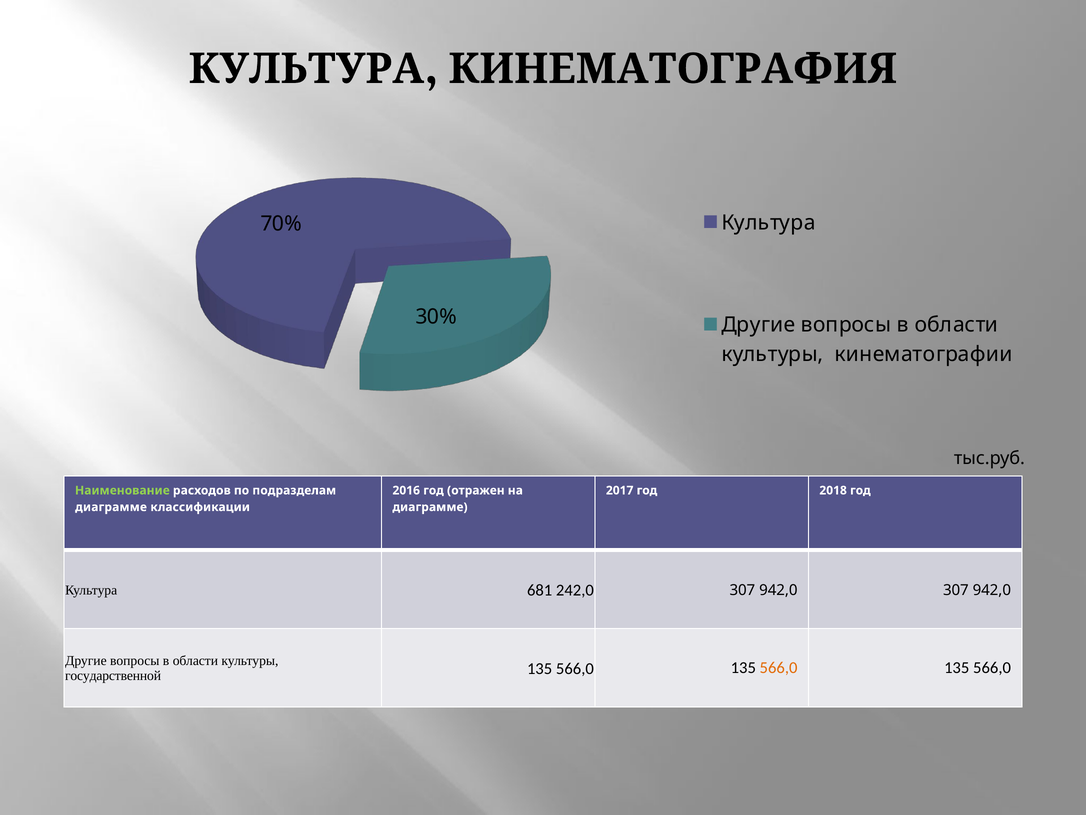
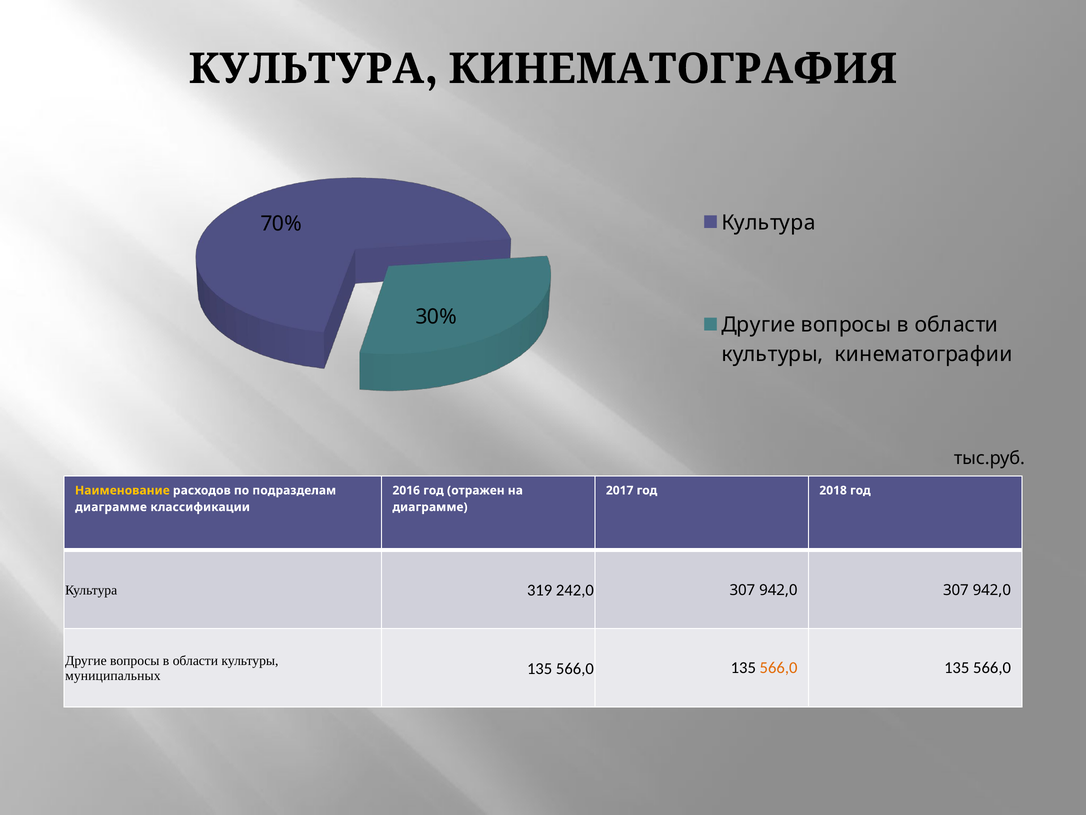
Наименование colour: light green -> yellow (122, 490)
681: 681 -> 319 (540, 590)
государственной: государственной -> муниципальных (113, 676)
